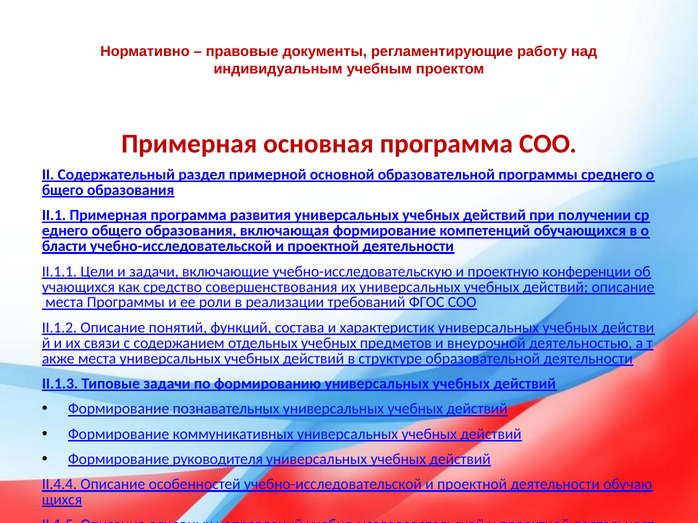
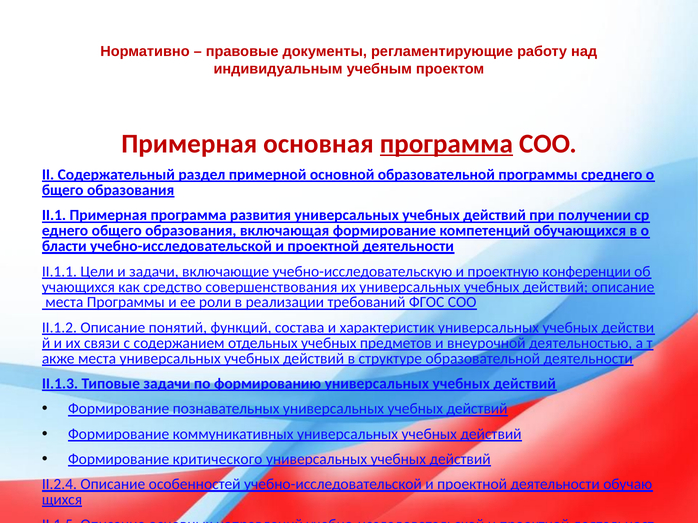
программа underline: none -> present (446, 144)
руководителя: руководителя -> критического (218, 460)
II.4.4: II.4.4 -> II.2.4 (59, 485)
